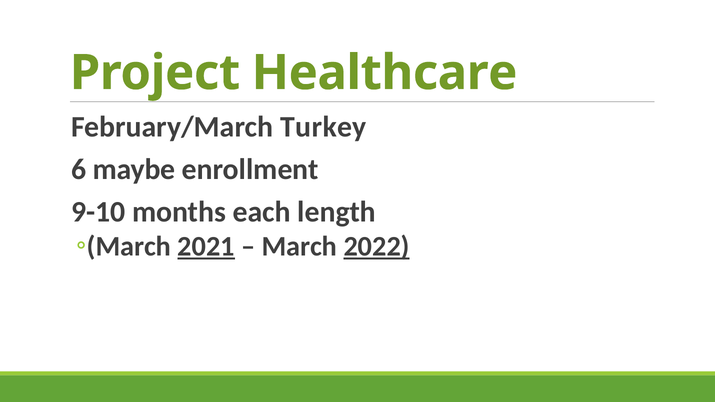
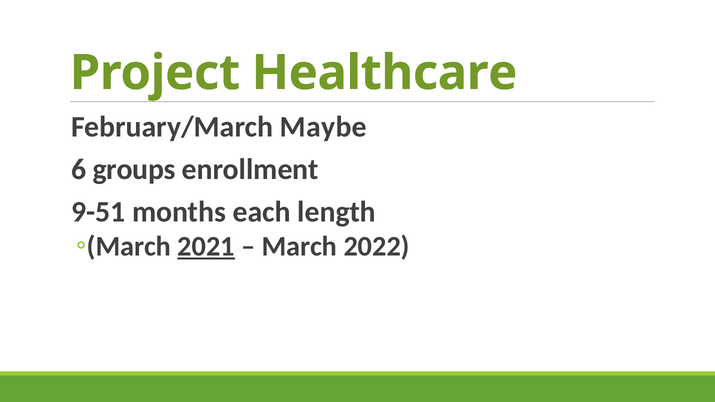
Turkey: Turkey -> Maybe (323, 127)
maybe: maybe -> groups (134, 169)
9-10: 9-10 -> 9-51 (98, 212)
2022 underline: present -> none (377, 246)
